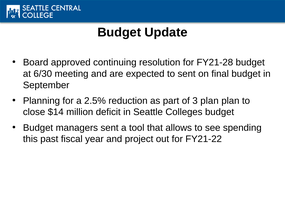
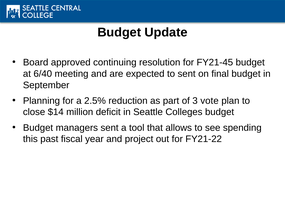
FY21-28: FY21-28 -> FY21-45 (215, 63)
6/30: 6/30 -> 6/40 (43, 74)
3 plan: plan -> vote (210, 101)
